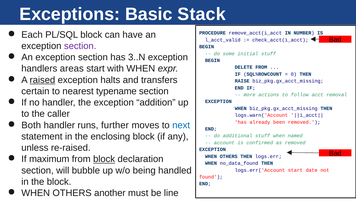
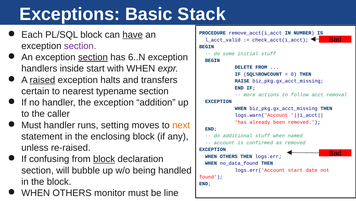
have underline: none -> present (133, 35)
section underline: none -> present (93, 57)
3..N: 3..N -> 6..N (137, 57)
areas: areas -> inside (72, 68)
Both: Both -> Must (31, 125)
further: further -> setting (115, 125)
next colour: blue -> orange (181, 125)
maximum: maximum -> confusing (49, 159)
another: another -> monitor (110, 192)
